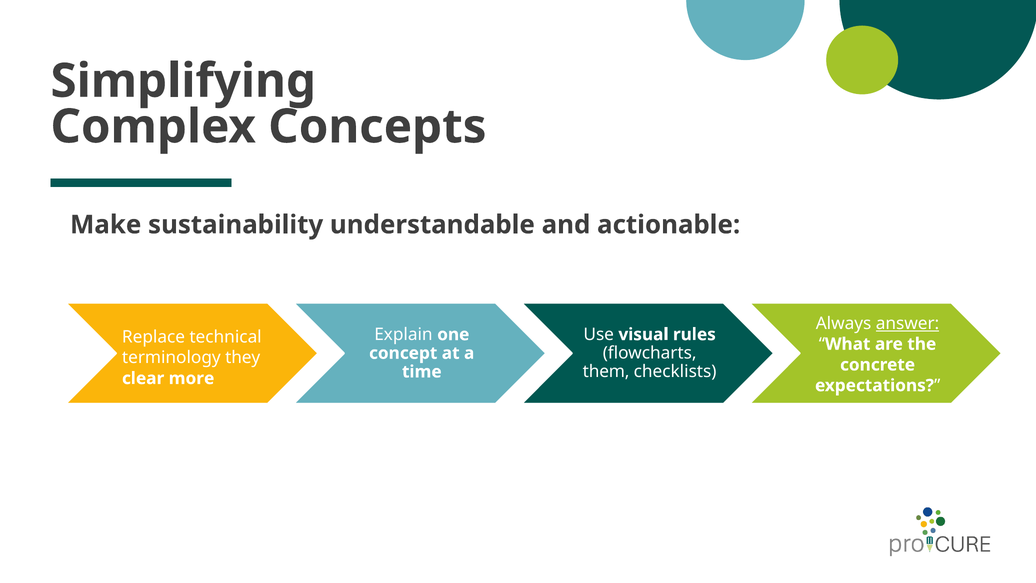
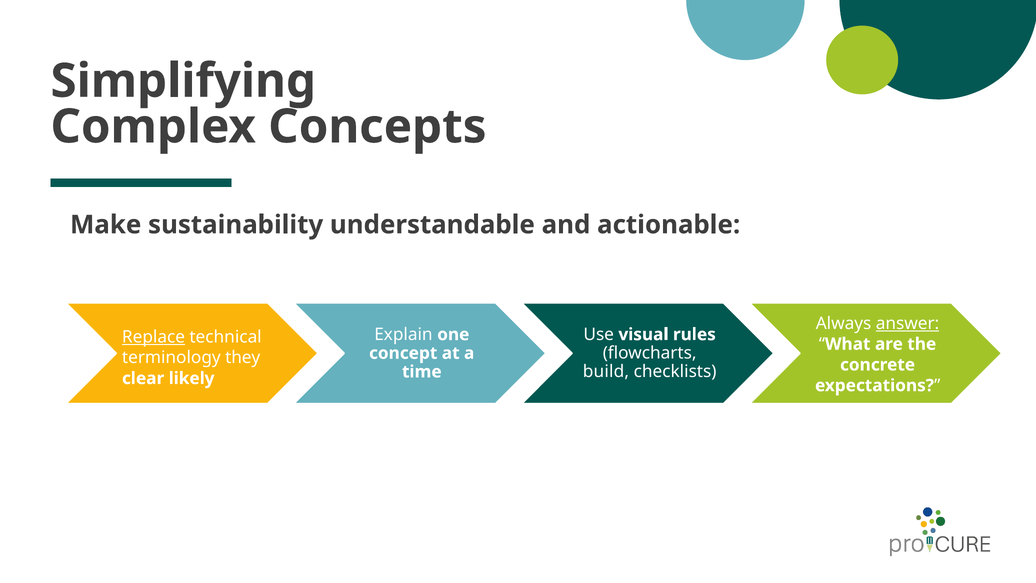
Replace underline: none -> present (154, 337)
them: them -> build (606, 372)
more: more -> likely (192, 378)
